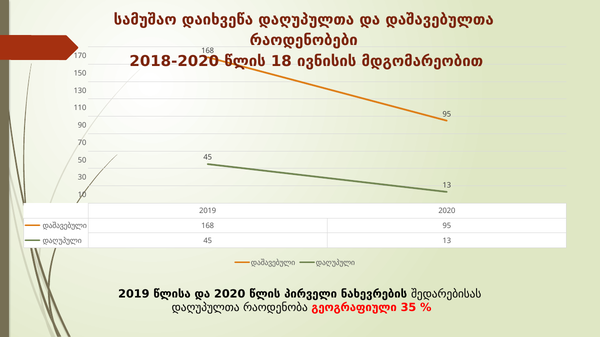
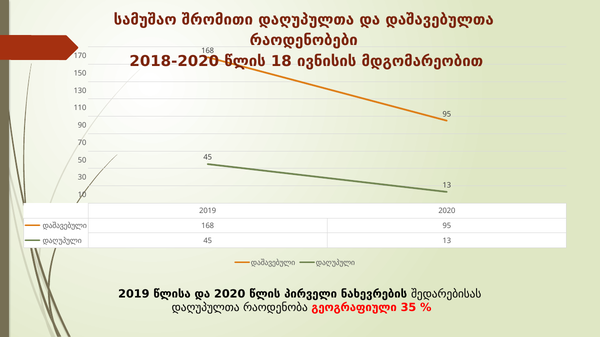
დაიხვეწა: დაიხვეწა -> შრომითი (217, 20)
